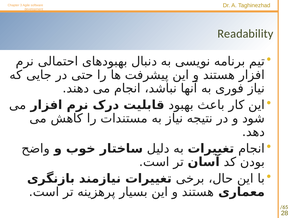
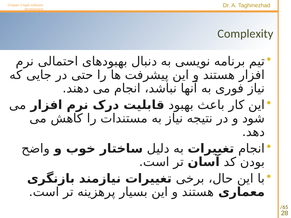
Readability: Readability -> Complexity (245, 34)
